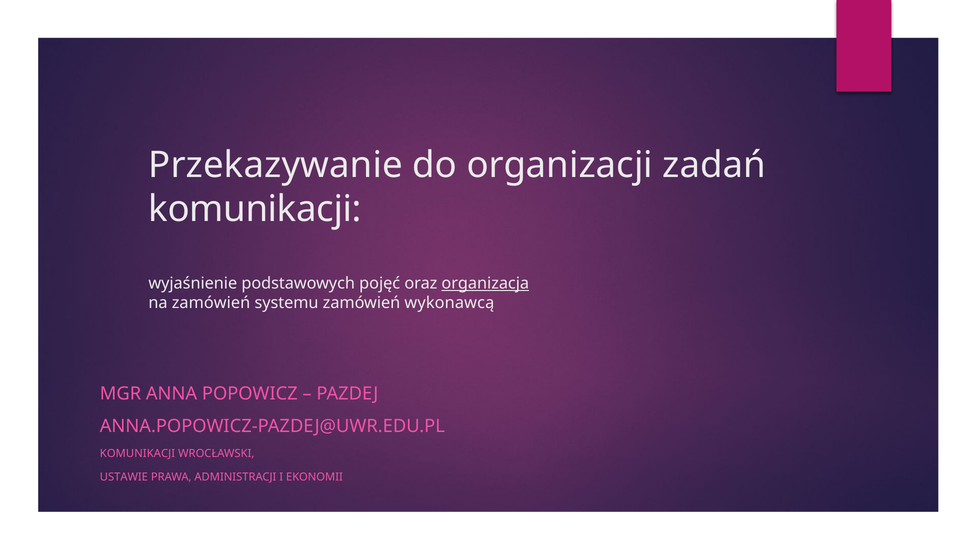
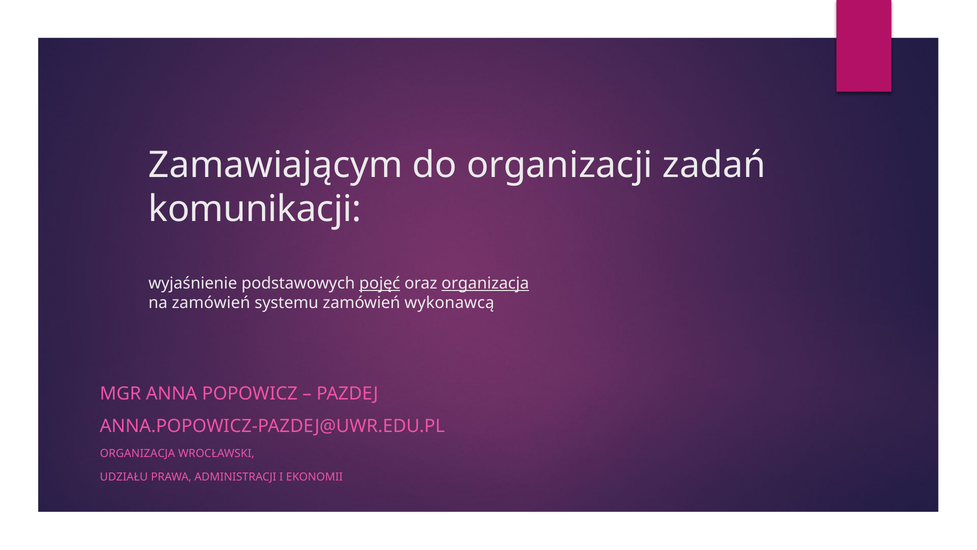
Przekazywanie: Przekazywanie -> Zamawiającym (276, 165)
pojęć underline: none -> present (380, 283)
KOMUNIKACJI: KOMUNIKACJI -> ORGANIZACJA (138, 453)
USTAWIE: USTAWIE -> UDZIAŁU (124, 477)
